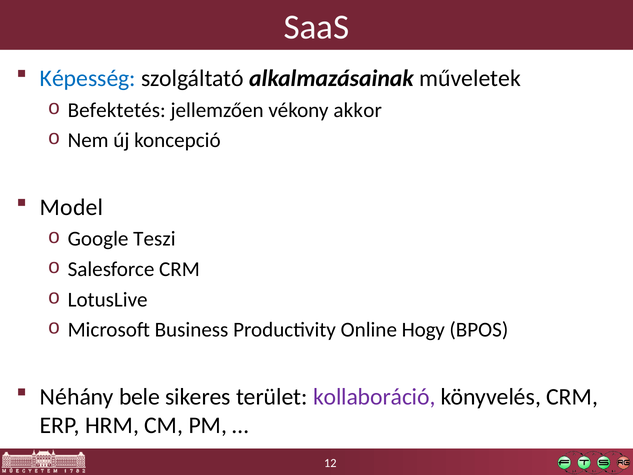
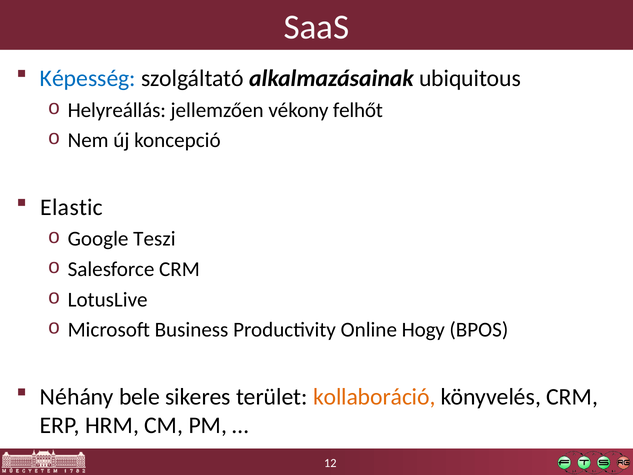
műveletek: műveletek -> ubiquitous (470, 78)
Befektetés: Befektetés -> Helyreállás (117, 110)
akkor: akkor -> felhőt (358, 110)
Model: Model -> Elastic (72, 207)
kollaboráció colour: purple -> orange (374, 397)
